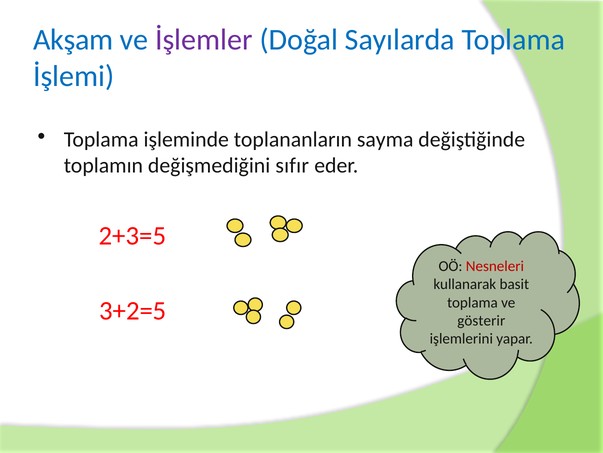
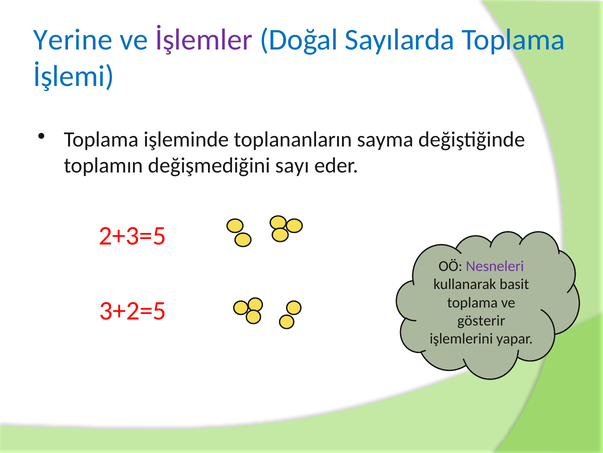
Akşam: Akşam -> Yerine (73, 40)
sıfır: sıfır -> sayı (292, 165)
Nesneleri colour: red -> purple (495, 266)
